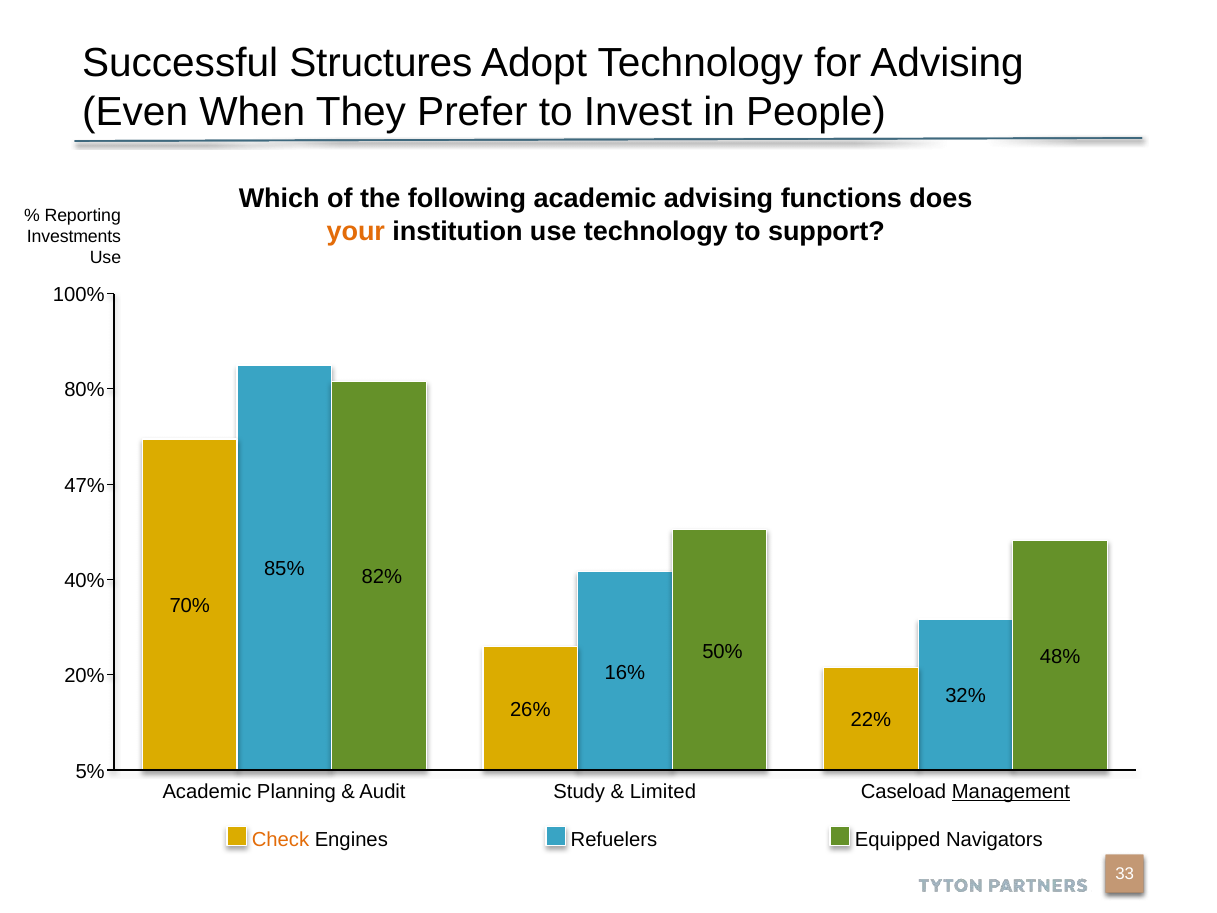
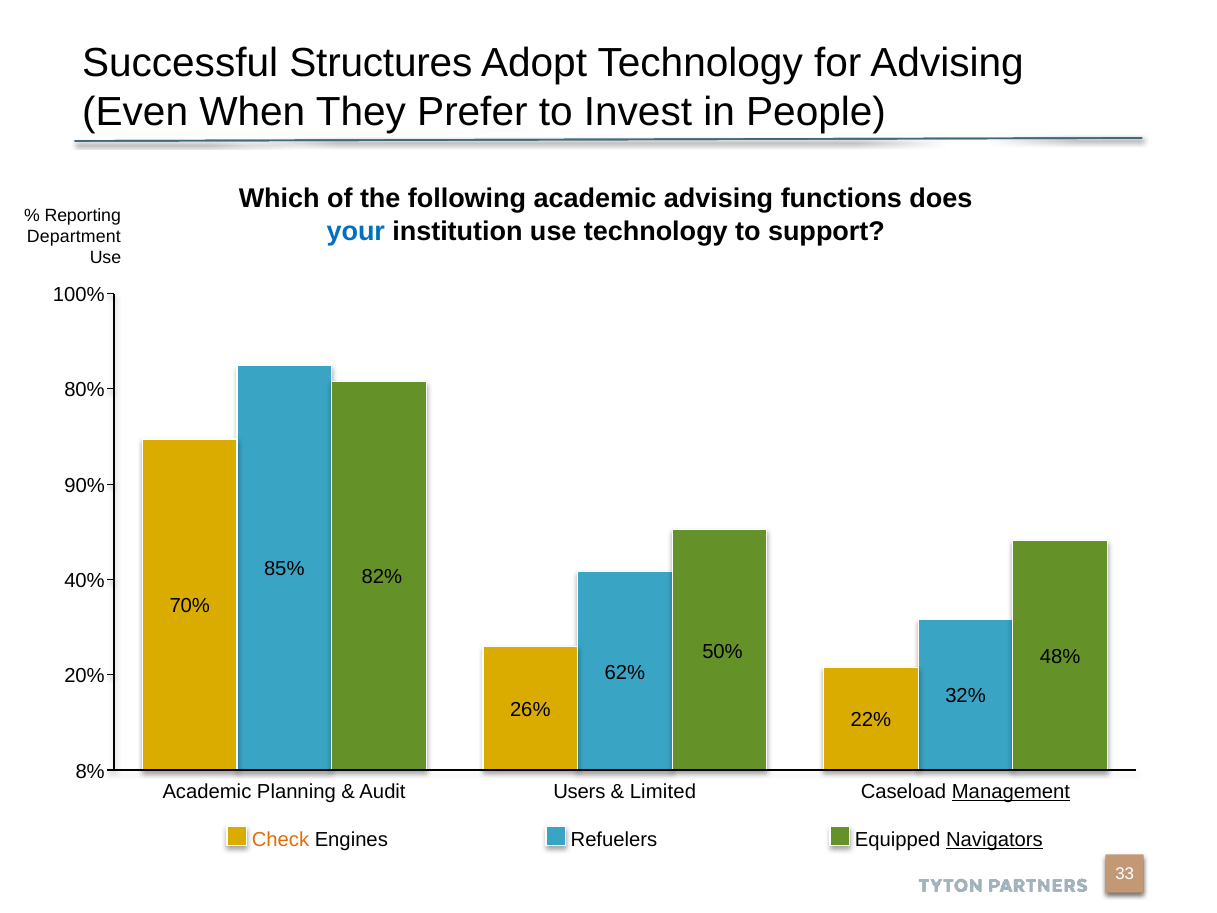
your colour: orange -> blue (356, 231)
Investments: Investments -> Department (74, 236)
47%: 47% -> 90% (85, 485)
16%: 16% -> 62% (625, 672)
5%: 5% -> 8% (90, 771)
Study: Study -> Users (579, 792)
Navigators underline: none -> present (994, 840)
